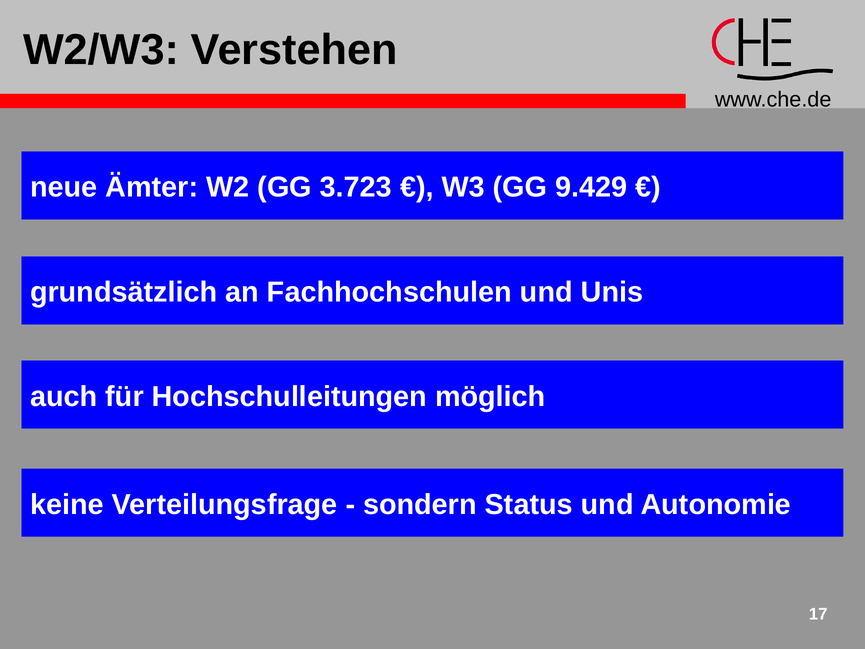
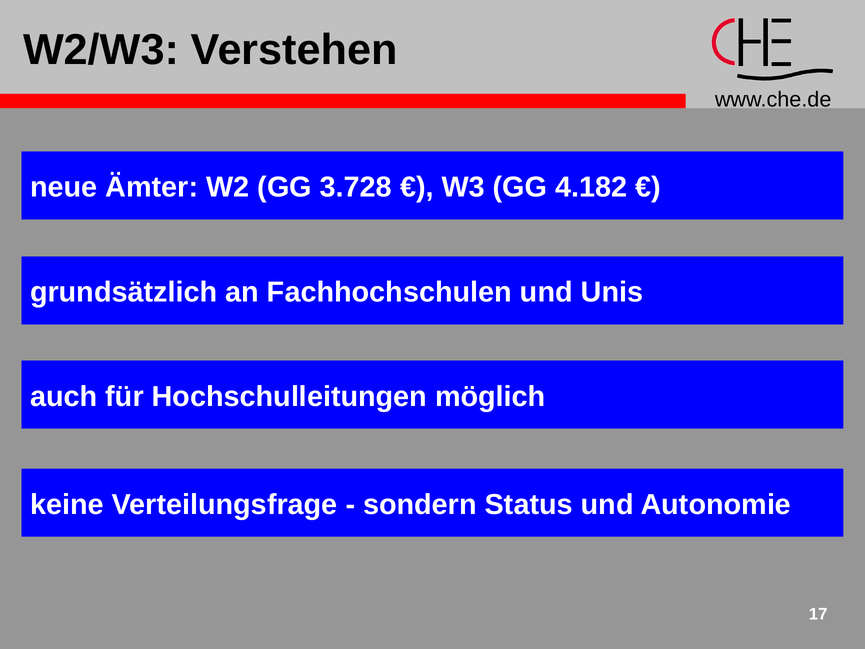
3.723: 3.723 -> 3.728 (356, 187)
9.429: 9.429 -> 4.182 (591, 187)
